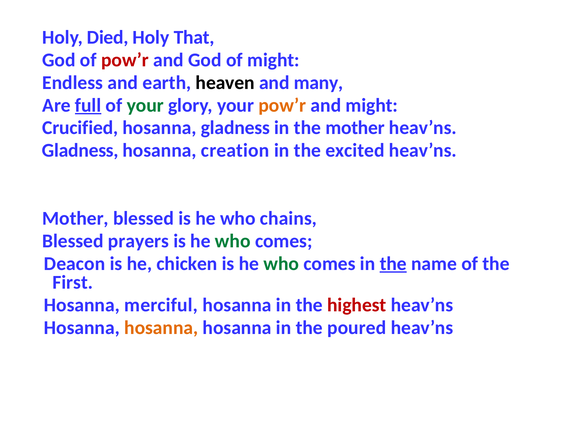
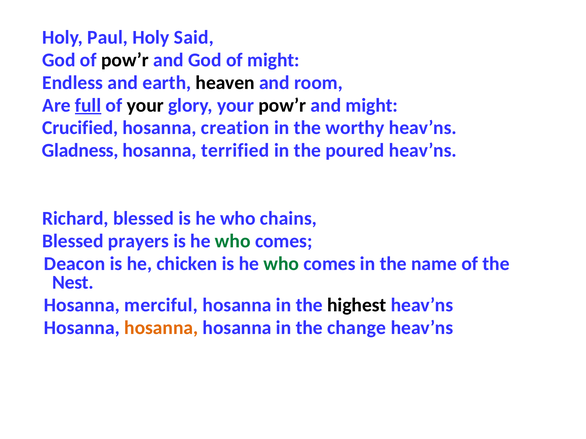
Died: Died -> Paul (108, 37)
That: That -> Said (194, 37)
pow’r colour: red -> black (125, 60)
many: many -> room (318, 83)
your colour: green -> black (145, 105)
pow’r colour: orange -> black (282, 105)
hosanna gladness: gladness -> creation (235, 128)
the mother: mother -> worthy (355, 128)
creation: creation -> terrified (235, 151)
excited: excited -> poured (355, 151)
Mother: Mother -> Richard (75, 219)
the underline: present -> none (393, 264)
First: First -> Nest (73, 283)
highest colour: red -> black (357, 305)
poured: poured -> change (357, 328)
